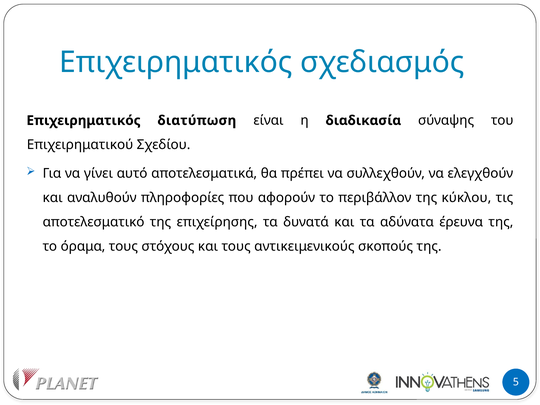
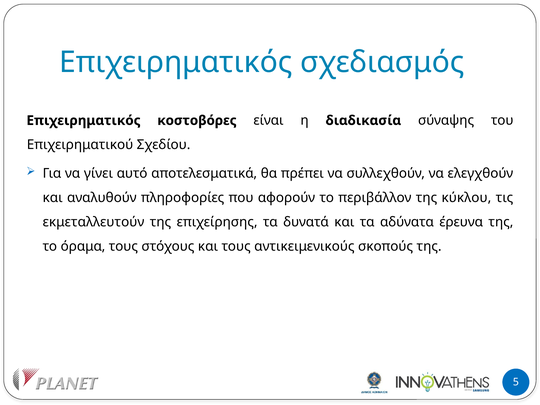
διατύπωση: διατύπωση -> κοστοβόρες (197, 121)
αποτελεσματικό: αποτελεσματικό -> εκμεταλλευτούν (93, 222)
